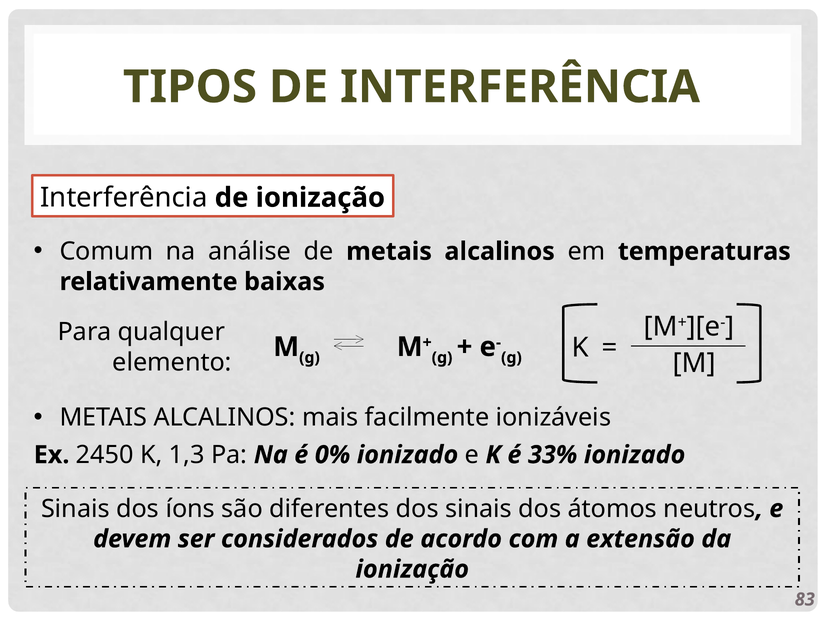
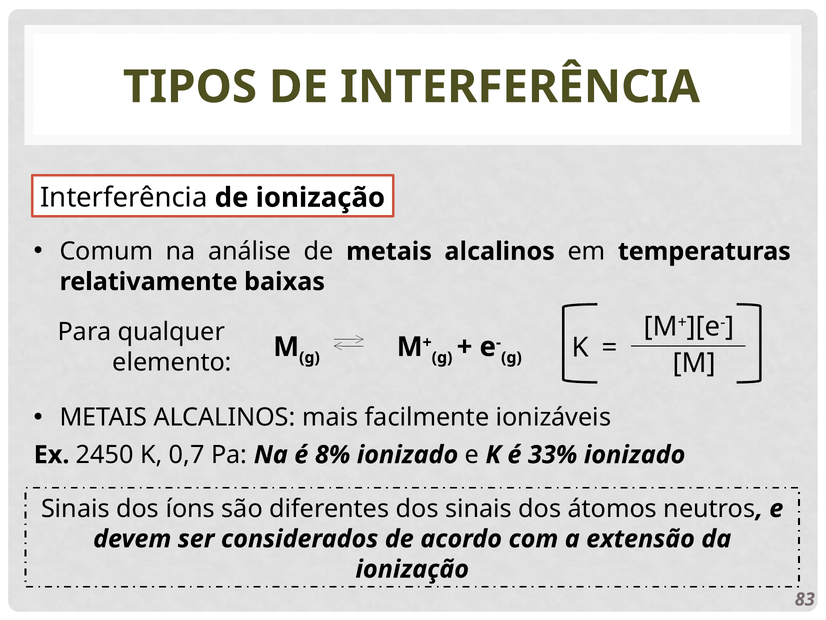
1,3: 1,3 -> 0,7 (187, 454)
0%: 0% -> 8% (333, 454)
